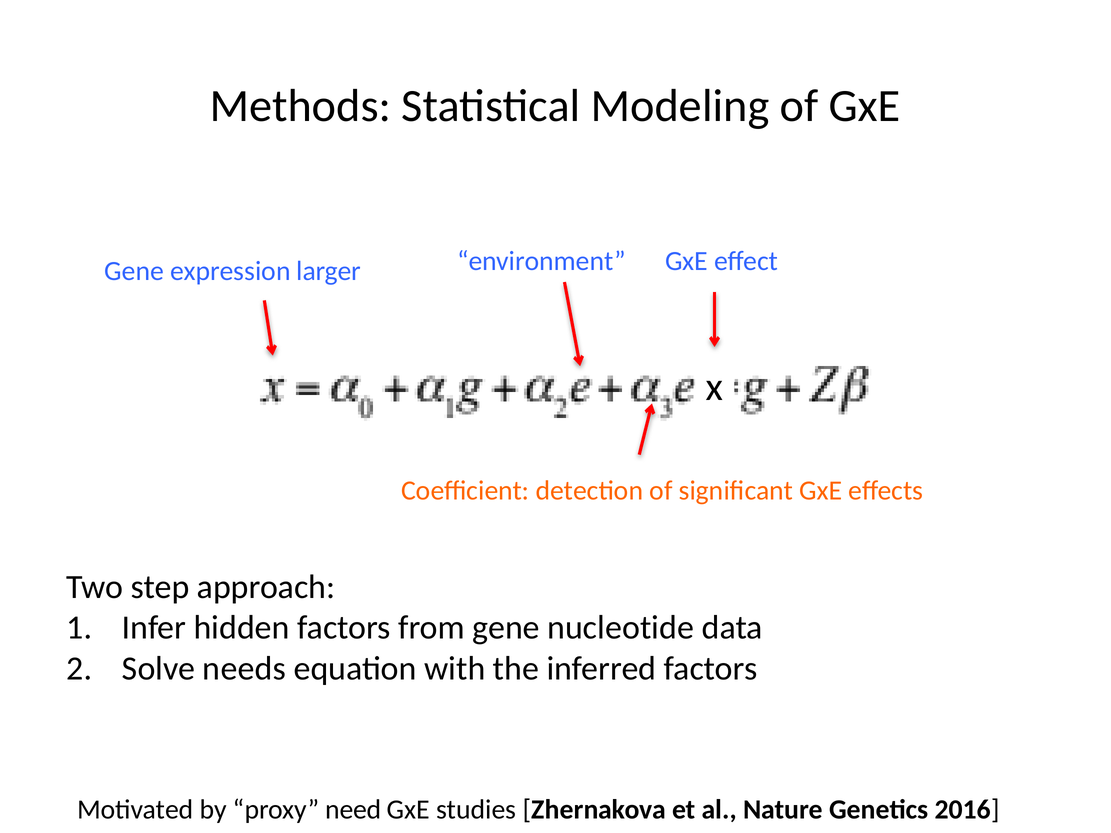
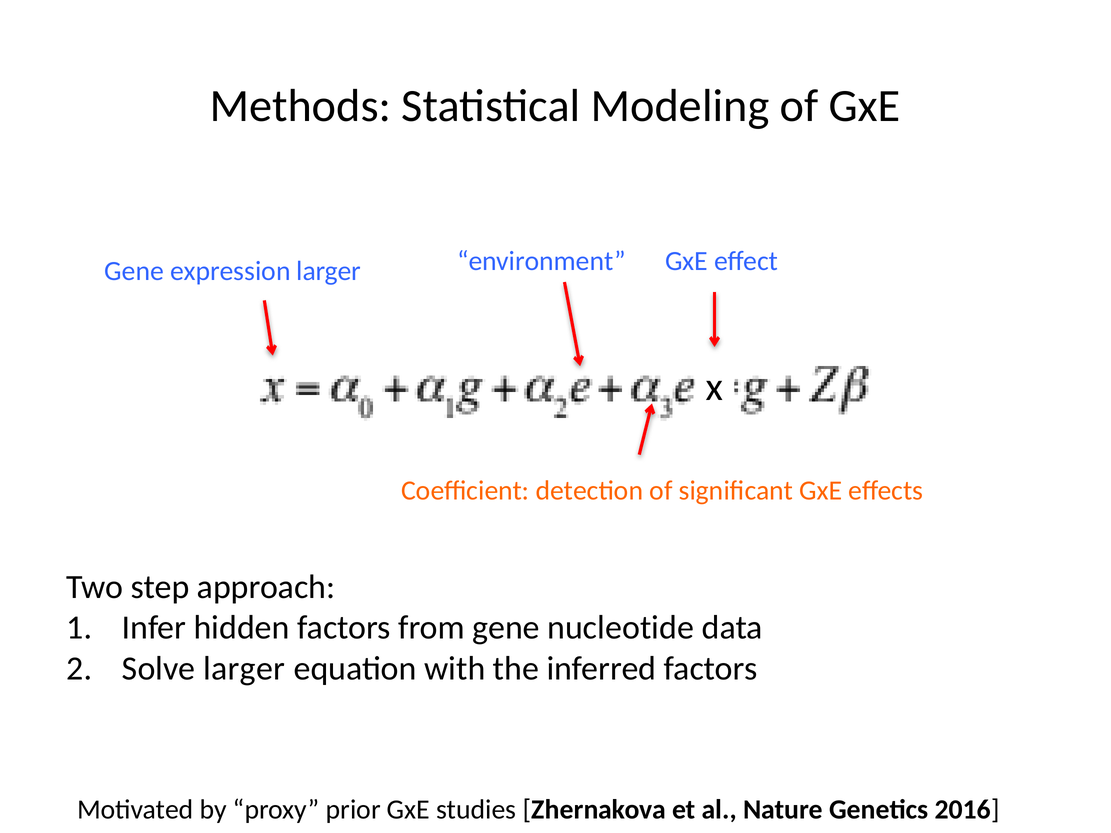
Solve needs: needs -> larger (244, 669)
need: need -> prior (353, 810)
